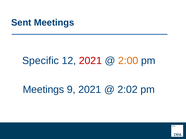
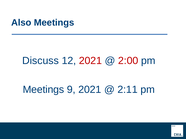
Sent: Sent -> Also (21, 23)
Specific: Specific -> Discuss (41, 61)
2:00 colour: orange -> red (128, 61)
2:02: 2:02 -> 2:11 (128, 90)
